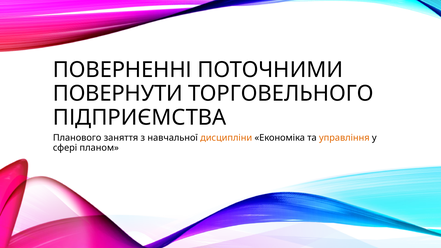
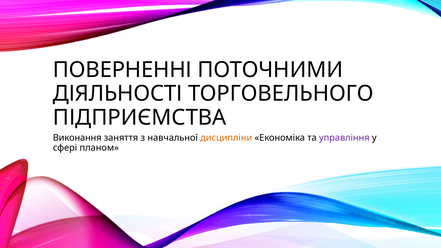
ПОВЕРНУТИ: ПОВЕРНУТИ -> ДІЯЛЬНОСТІ (118, 94)
Планового: Планового -> Виконання (77, 138)
управління colour: orange -> purple (344, 138)
